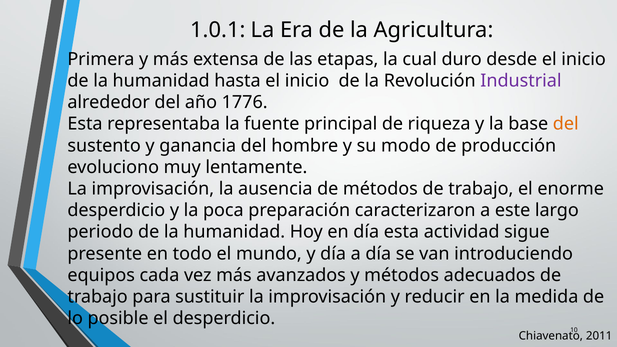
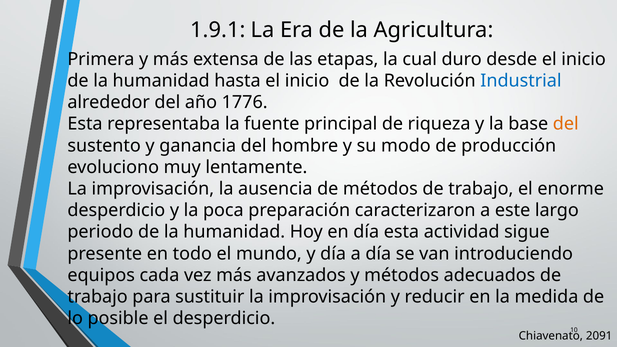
1.0.1: 1.0.1 -> 1.9.1 (218, 30)
Industrial colour: purple -> blue (521, 81)
2011: 2011 -> 2091 (599, 336)
